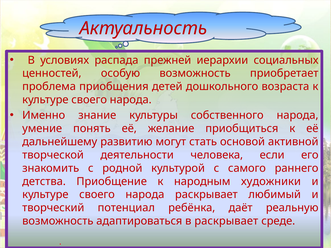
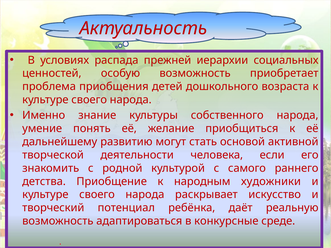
любимый: любимый -> искусство (275, 195)
в раскрывает: раскрывает -> конкурсные (226, 221)
